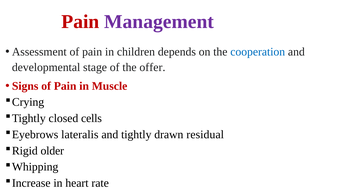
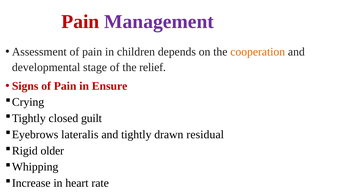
cooperation colour: blue -> orange (258, 52)
offer: offer -> relief (153, 67)
Muscle: Muscle -> Ensure (110, 86)
cells: cells -> guilt (91, 118)
